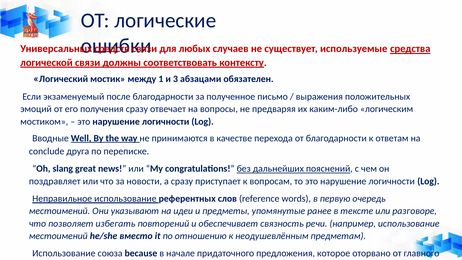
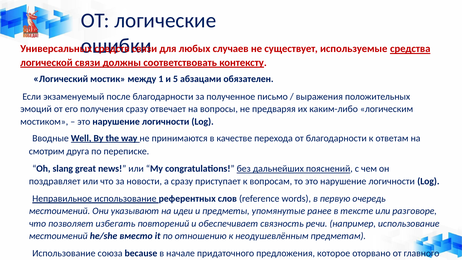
3: 3 -> 5 (176, 79)
conclude: conclude -> смотрим (47, 151)
